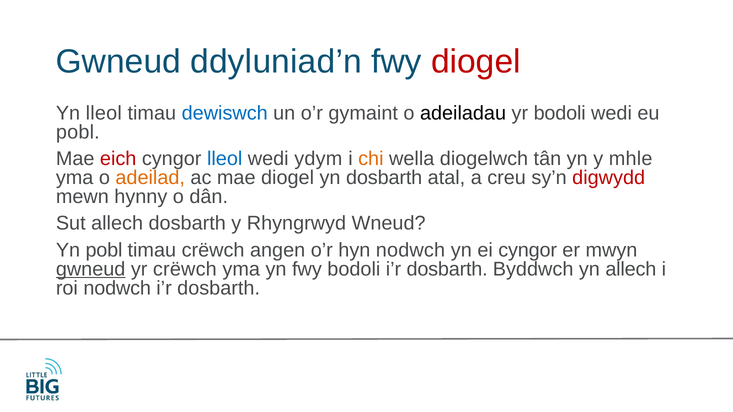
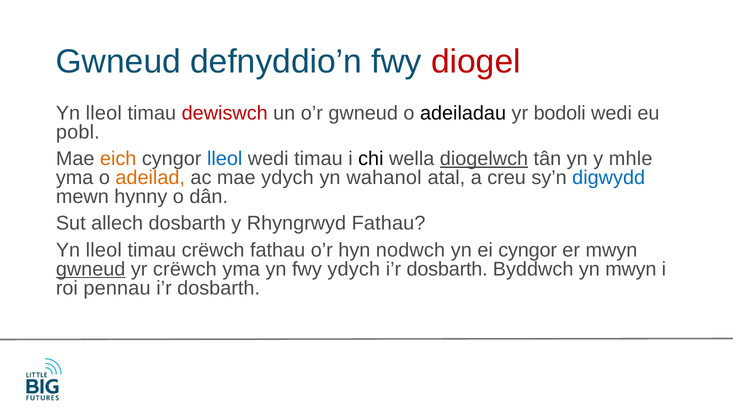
ddyluniad’n: ddyluniad’n -> defnyddio’n (276, 62)
dewiswch colour: blue -> red (225, 113)
o’r gymaint: gymaint -> gwneud (363, 113)
eich colour: red -> orange (118, 159)
wedi ydym: ydym -> timau (318, 159)
chi colour: orange -> black (371, 159)
diogelwch underline: none -> present (484, 159)
mae diogel: diogel -> ydych (287, 178)
yn dosbarth: dosbarth -> wahanol (384, 178)
digwydd colour: red -> blue (609, 178)
Rhyngrwyd Wneud: Wneud -> Fathau (389, 224)
pobl: pobl -> lleol (104, 250)
crëwch angen: angen -> fathau (278, 250)
fwy bodoli: bodoli -> ydych (354, 269)
yn allech: allech -> mwyn (631, 269)
roi nodwch: nodwch -> pennau (117, 288)
